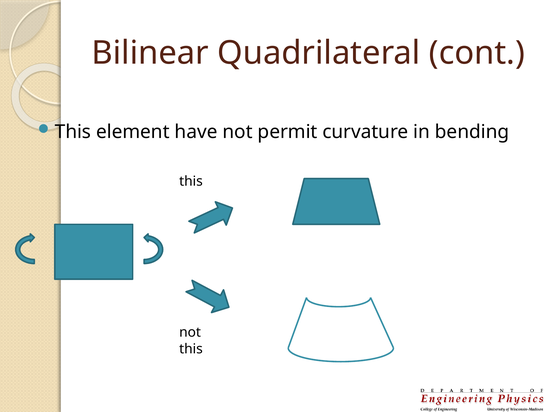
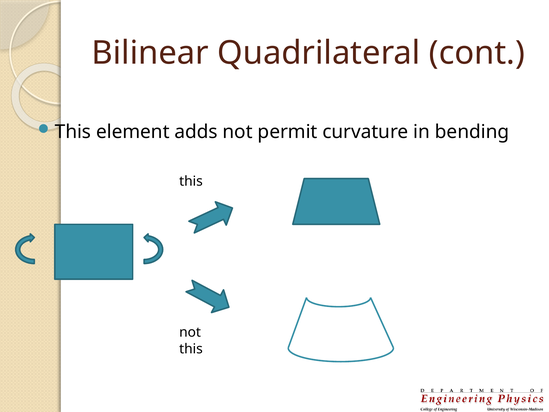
have: have -> adds (196, 132)
